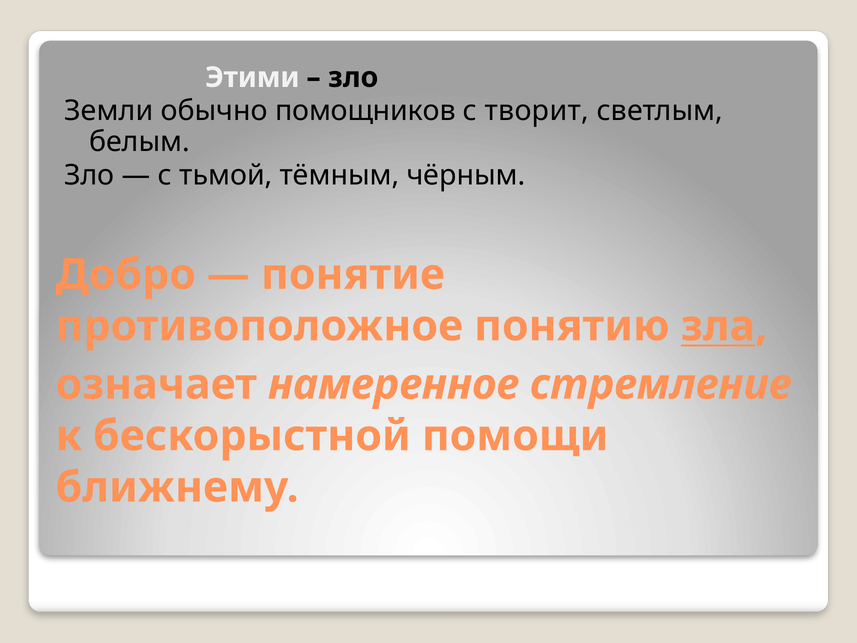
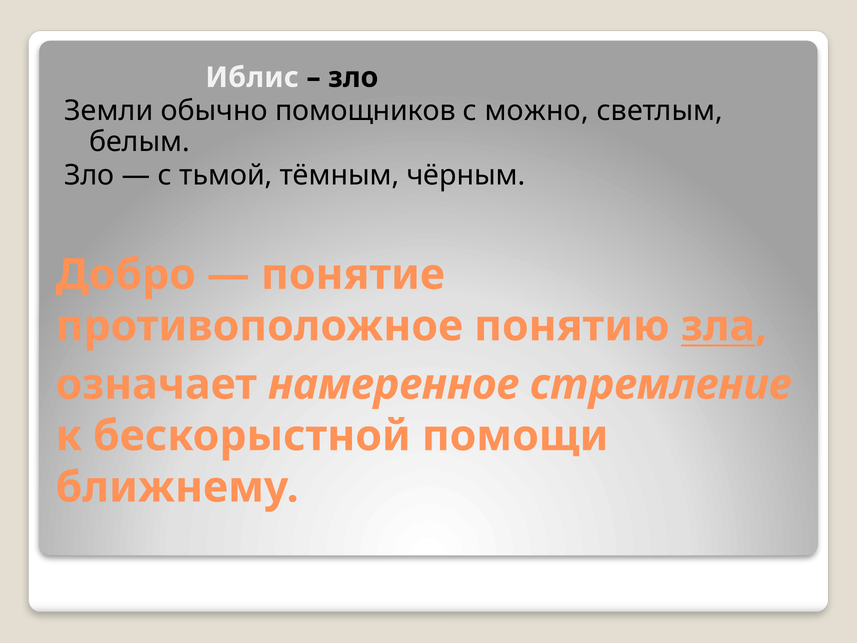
Этими: Этими -> Иблис (252, 77)
творит: творит -> можно (537, 111)
